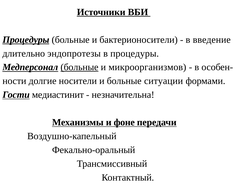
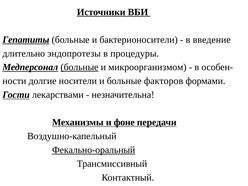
Процедуры: Процедуры -> Гепатиты (26, 40)
микроорганизмов: микроорганизмов -> микроорганизмом (147, 67)
ситуации: ситуации -> факторов (164, 81)
медиастинит: медиастинит -> лекарствами (58, 95)
Фекально-оральный underline: none -> present (94, 150)
